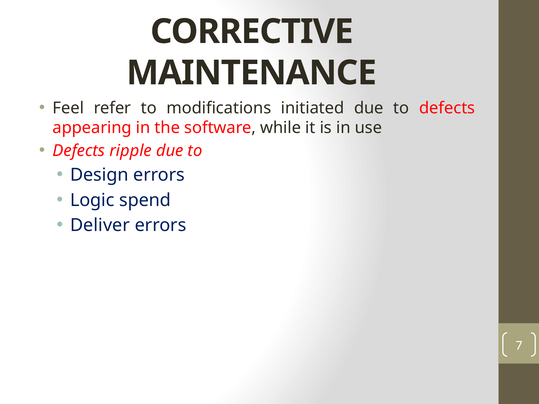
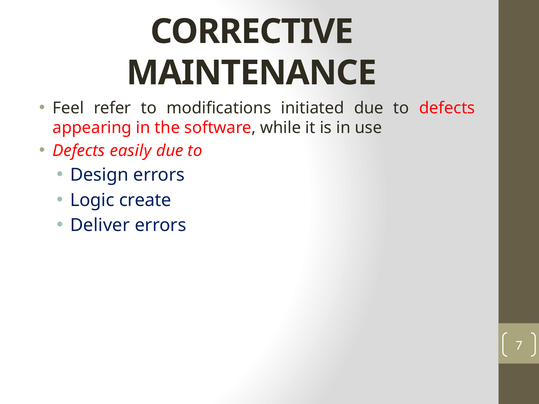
ripple: ripple -> easily (131, 151)
spend: spend -> create (145, 200)
